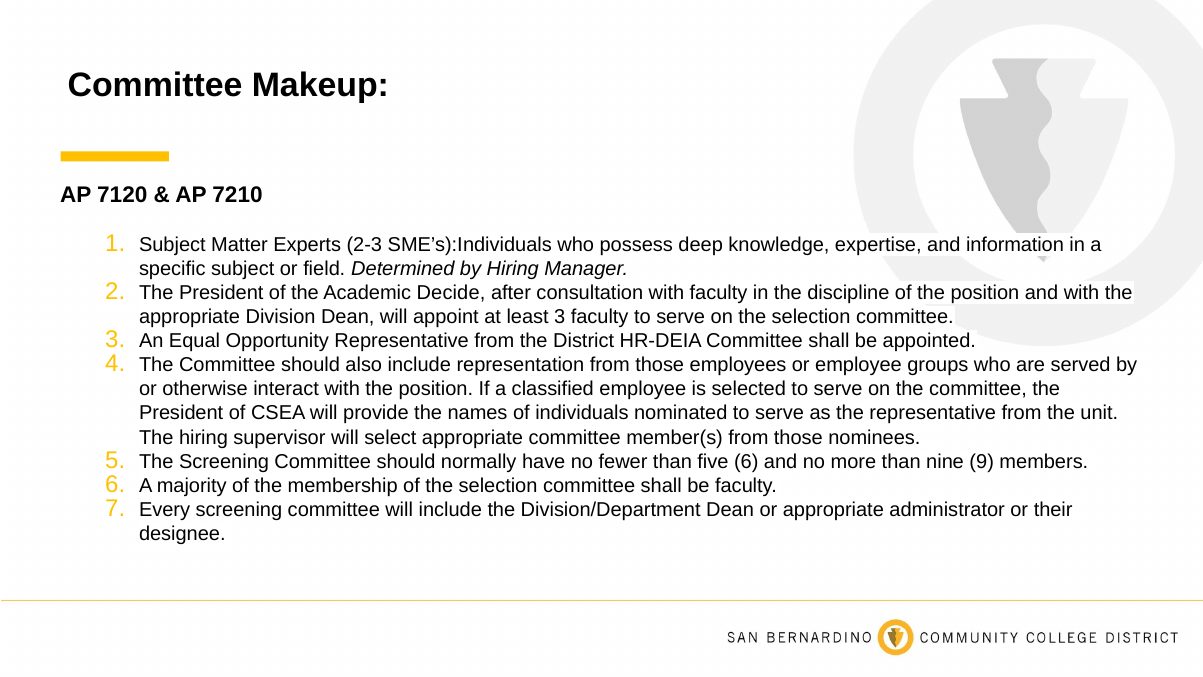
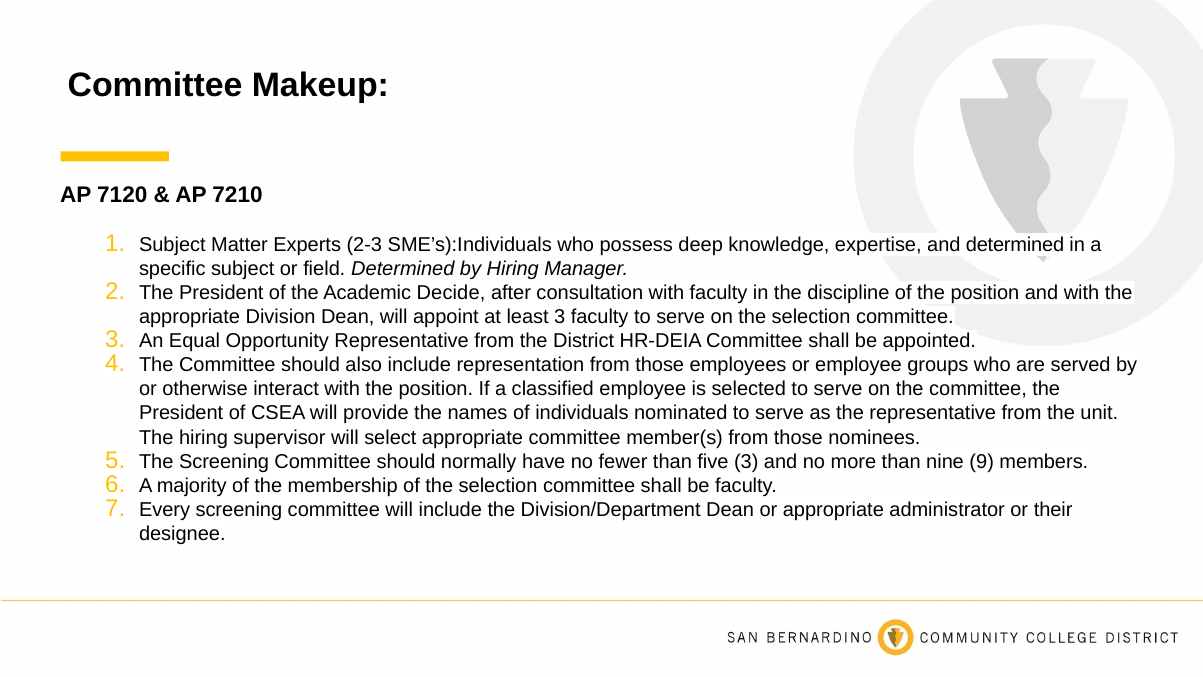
and information: information -> determined (1015, 245)
five 6: 6 -> 3 (746, 461)
